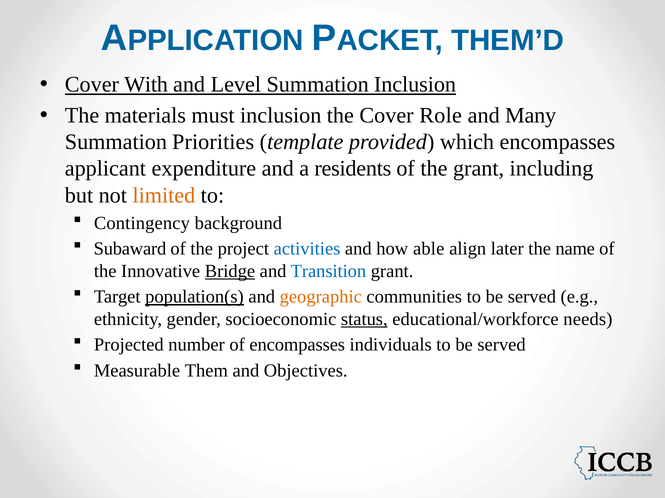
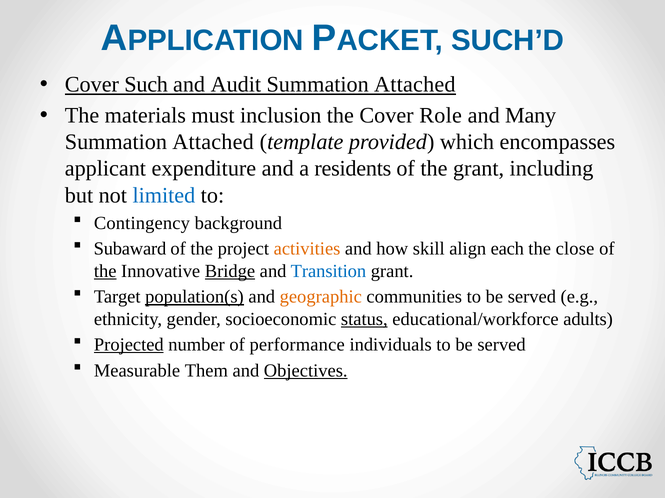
THEM’D: THEM’D -> SUCH’D (508, 41)
With: With -> Such (146, 85)
Level: Level -> Audit (236, 85)
Inclusion: Inclusion -> Attached (415, 85)
Priorities: Priorities -> Attached (213, 142)
limited colour: orange -> blue (164, 196)
activities colour: blue -> orange (307, 249)
able: able -> skill (429, 249)
later: later -> each (507, 249)
name: name -> close (575, 249)
the underline: none -> present (105, 271)
needs: needs -> adults (588, 319)
Projected underline: none -> present (129, 345)
of encompasses: encompasses -> performance (297, 345)
Objectives underline: none -> present (306, 371)
